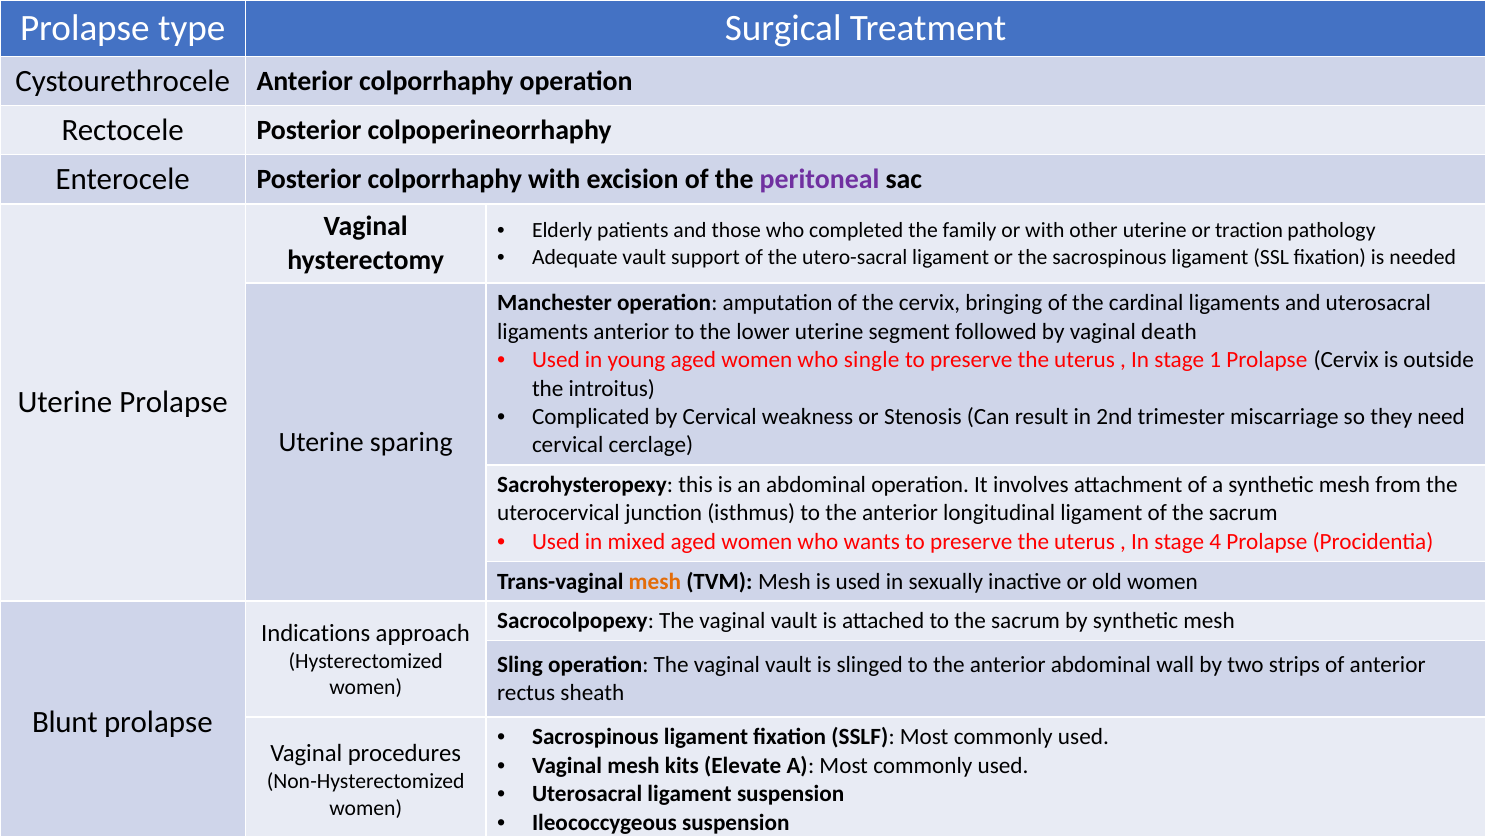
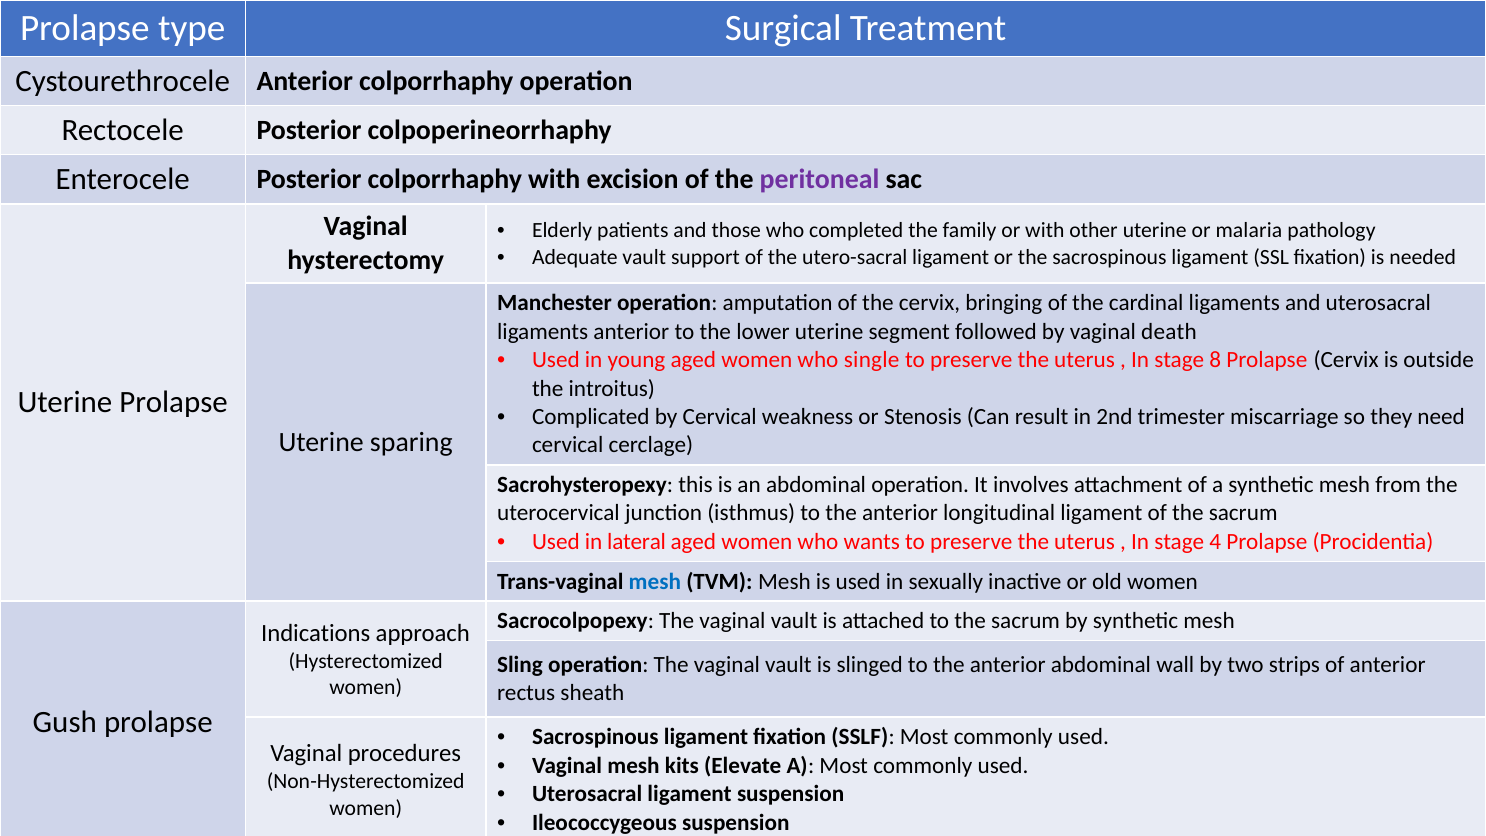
traction: traction -> malaria (1249, 230)
1: 1 -> 8 (1215, 360)
mixed: mixed -> lateral (637, 542)
mesh colour: orange -> blue (655, 581)
Blunt: Blunt -> Gush (65, 722)
